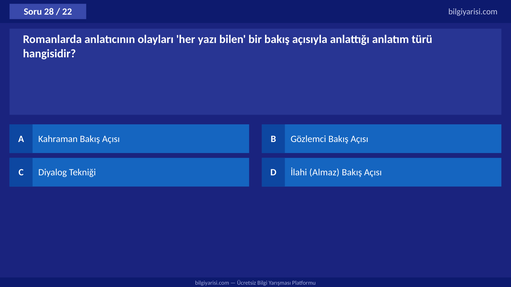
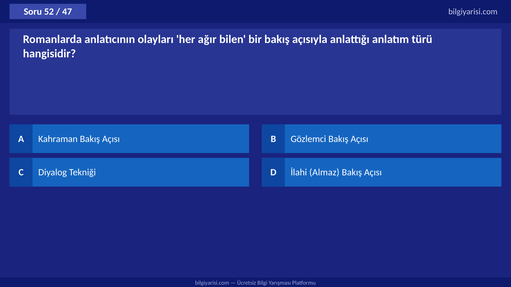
28: 28 -> 52 (49, 12)
22: 22 -> 47 (67, 12)
yazı: yazı -> ağır (207, 39)
